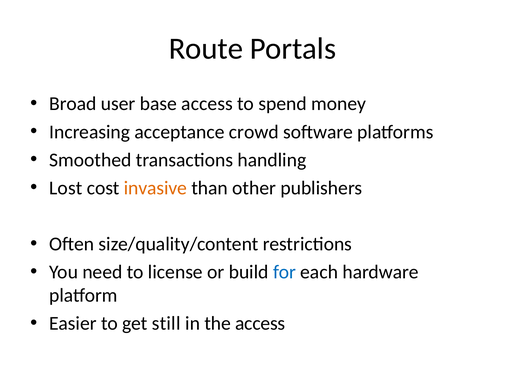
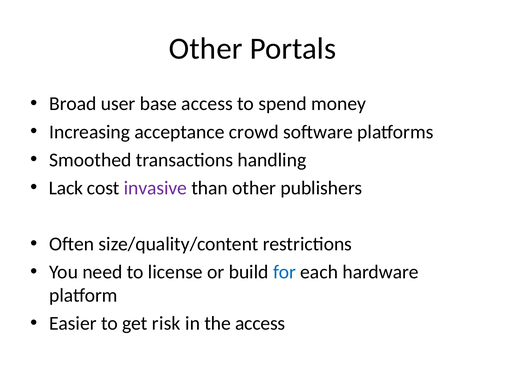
Route: Route -> Other (206, 49)
Lost: Lost -> Lack (66, 188)
invasive colour: orange -> purple (155, 188)
still: still -> risk (166, 324)
